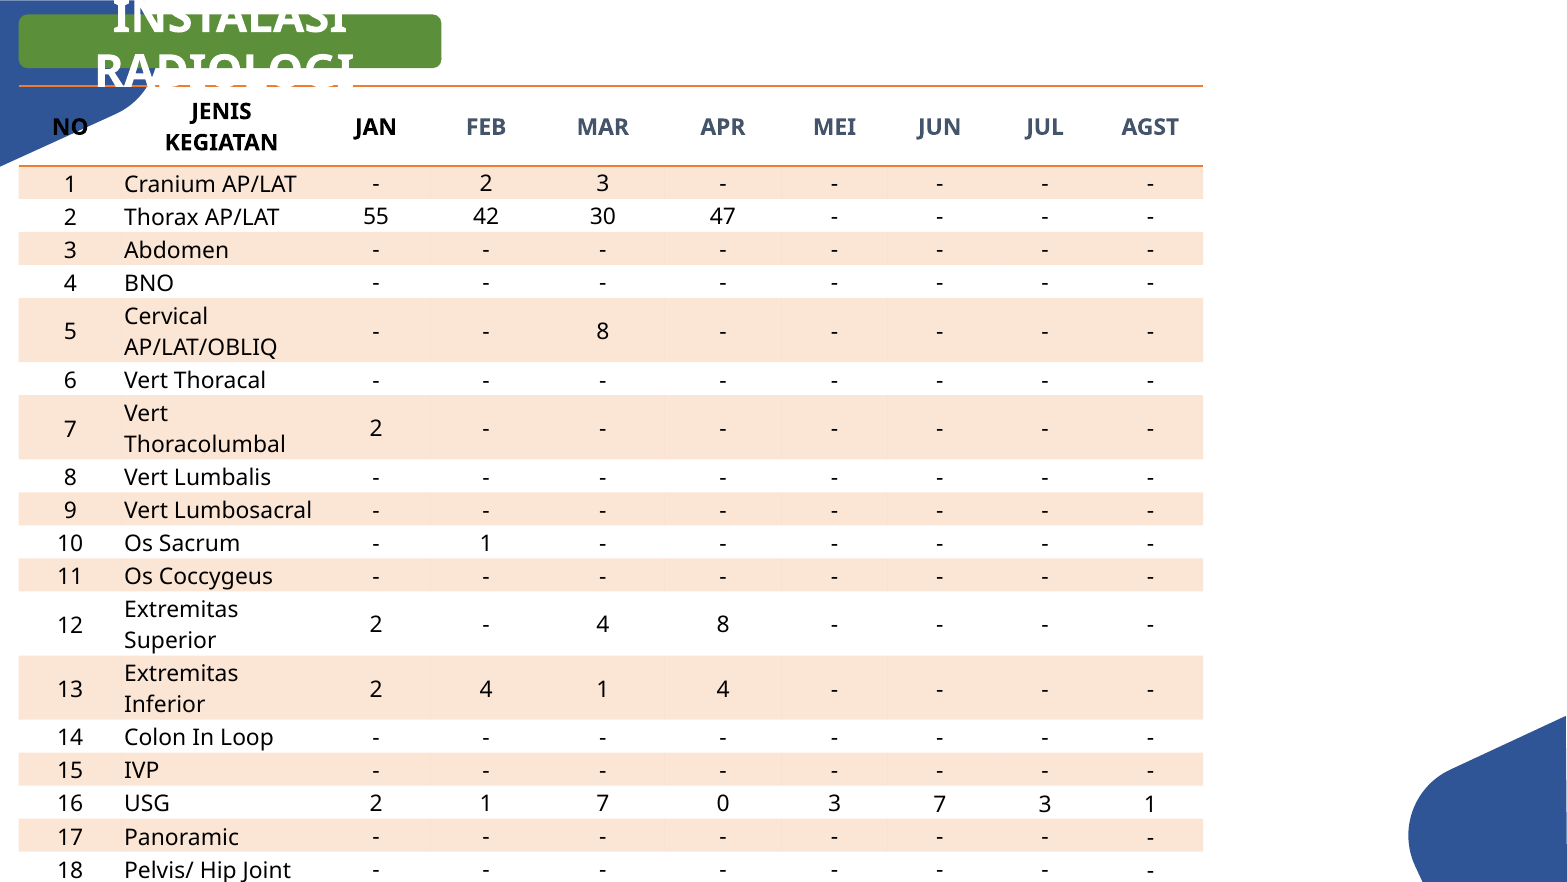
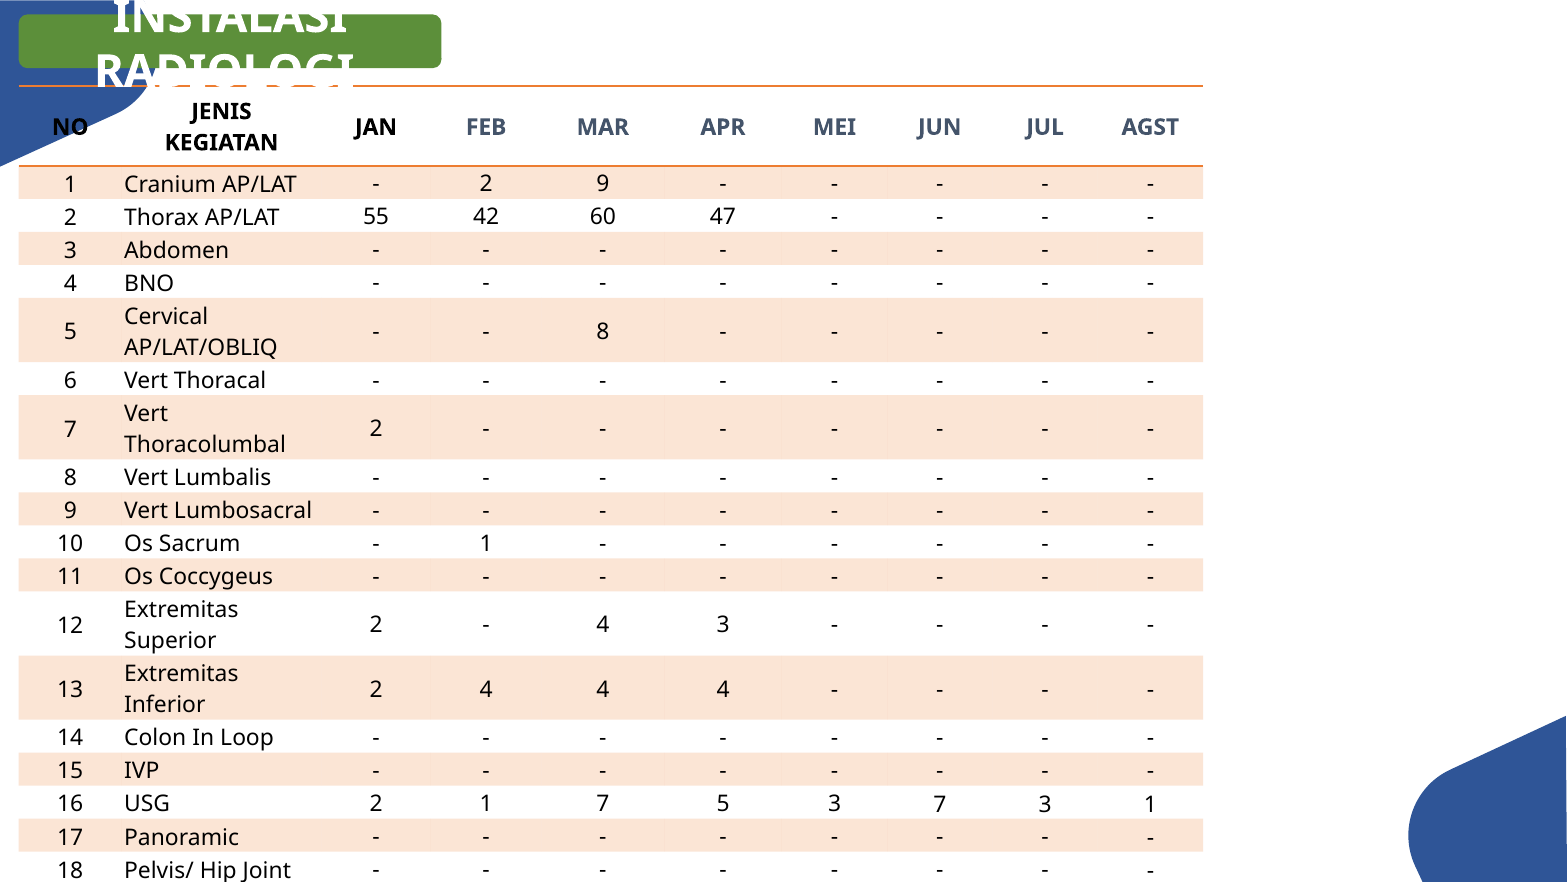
2 3: 3 -> 9 (603, 184)
30: 30 -> 60 (603, 217)
4 8: 8 -> 3 (723, 625)
2 4 1: 1 -> 4 (603, 689)
7 0: 0 -> 5 (723, 804)
